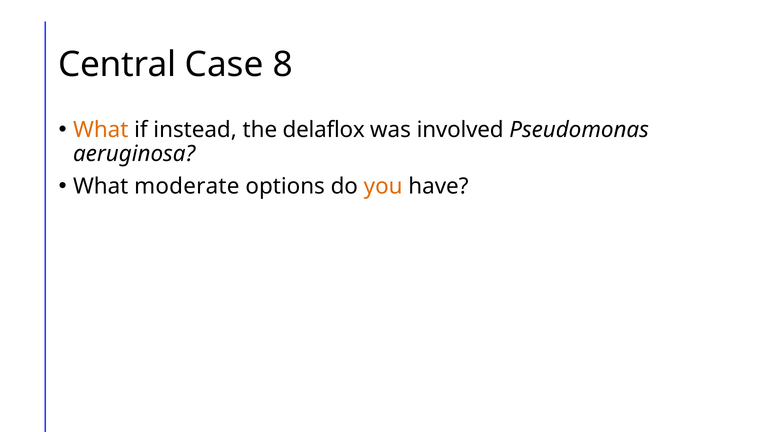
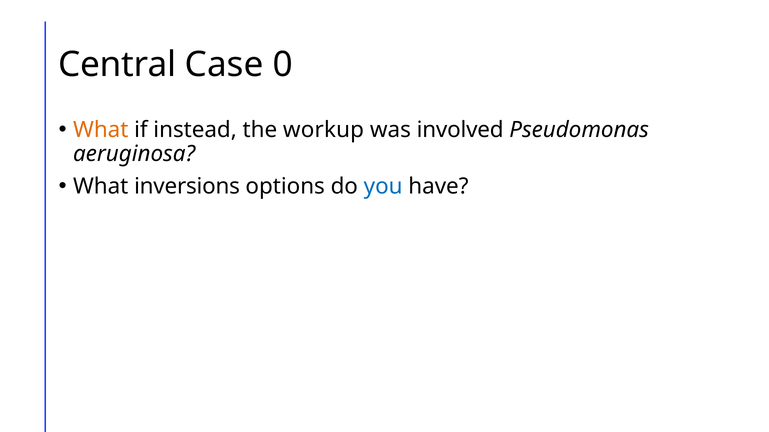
8: 8 -> 0 (283, 65)
delaflox: delaflox -> workup (323, 130)
moderate: moderate -> inversions (187, 186)
you colour: orange -> blue (383, 186)
